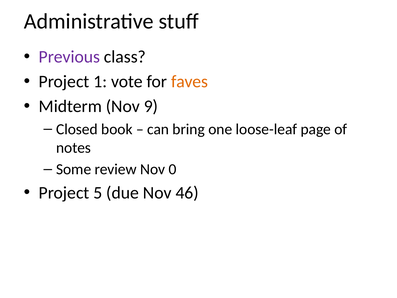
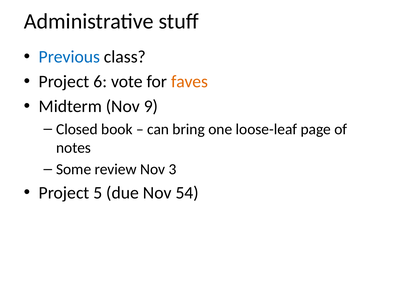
Previous colour: purple -> blue (69, 57)
1: 1 -> 6 (100, 82)
0: 0 -> 3 (172, 169)
46: 46 -> 54 (187, 193)
